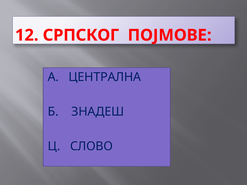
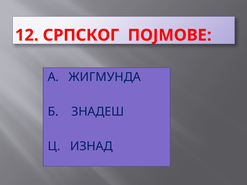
ЦЕНТРАЛНА: ЦЕНТРАЛНА -> ЖИГМУНДА (105, 77)
СЛОВО: СЛОВО -> ИЗНАД (91, 146)
